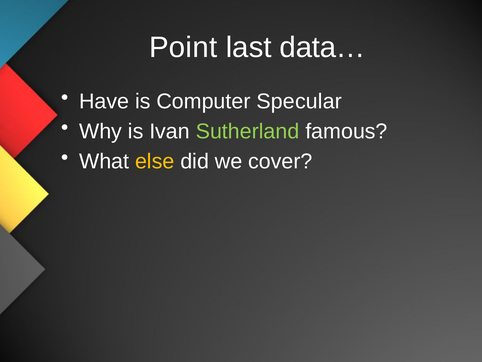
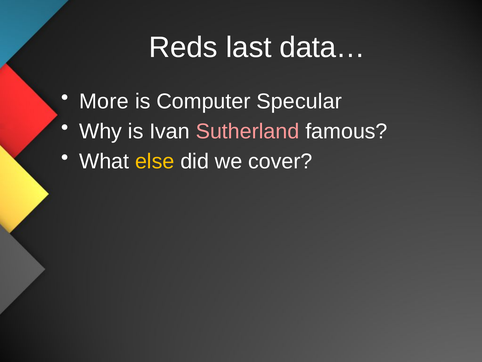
Point: Point -> Reds (183, 47)
Have: Have -> More (104, 101)
Sutherland colour: light green -> pink (248, 131)
